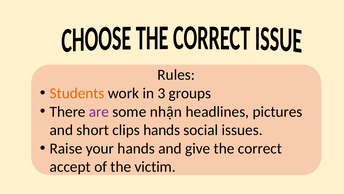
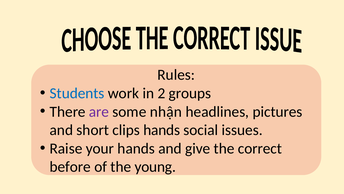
Students colour: orange -> blue (77, 93)
3: 3 -> 2 (161, 93)
accept: accept -> before (70, 166)
victim: victim -> young (155, 166)
